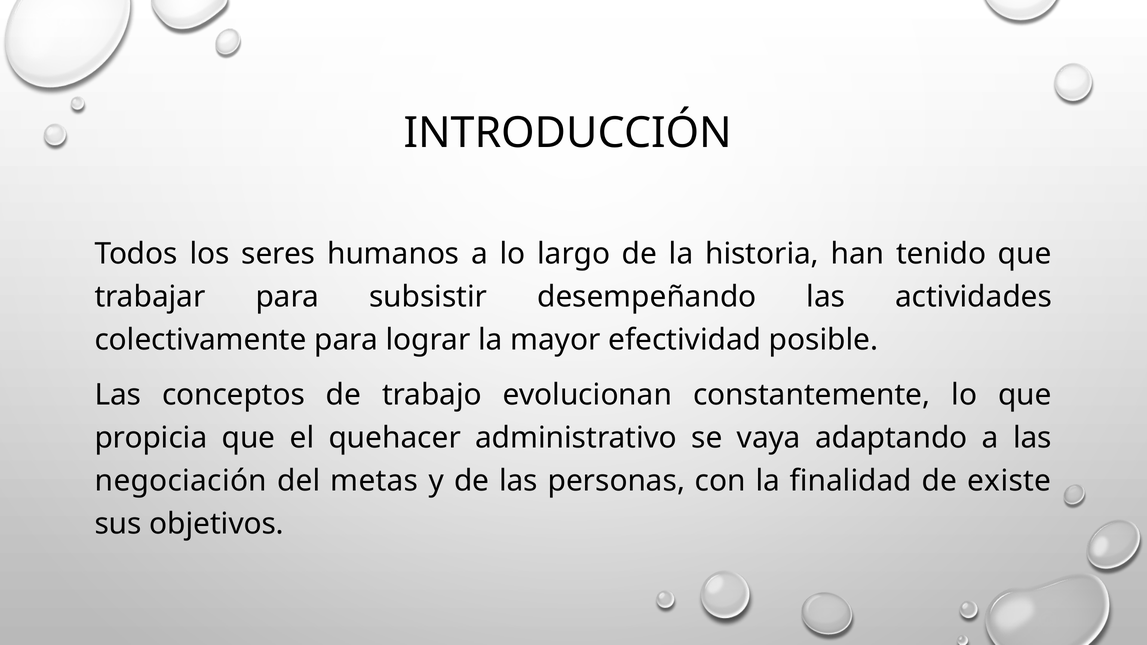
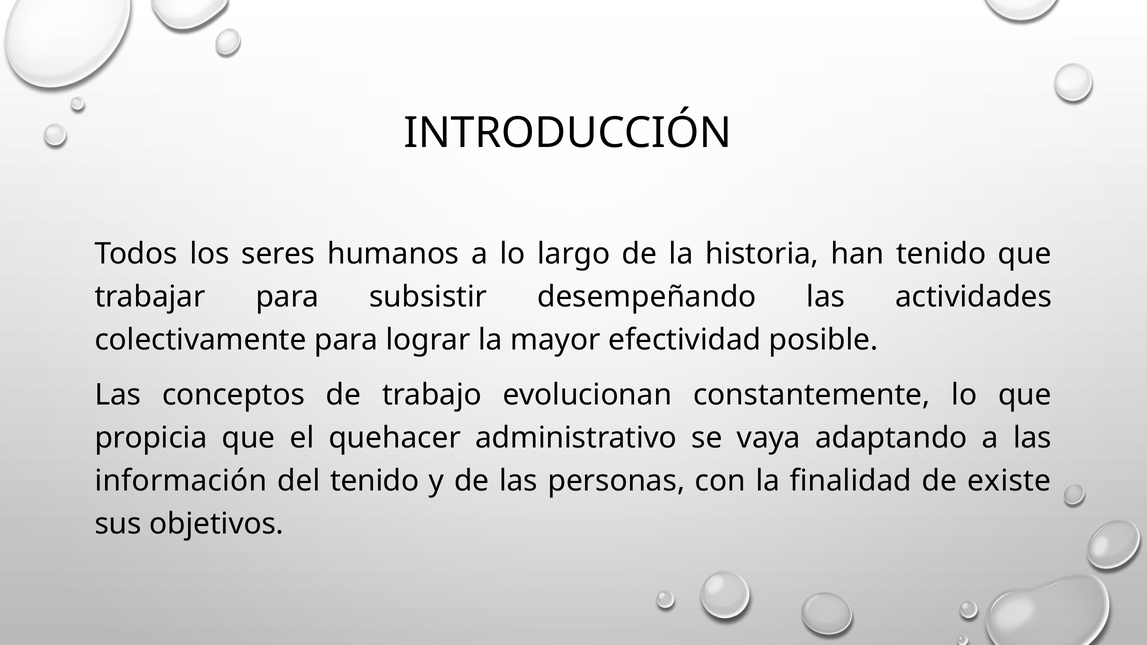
negociación: negociación -> información (181, 481)
del metas: metas -> tenido (375, 481)
